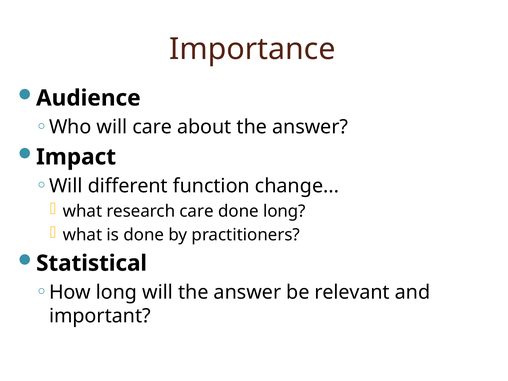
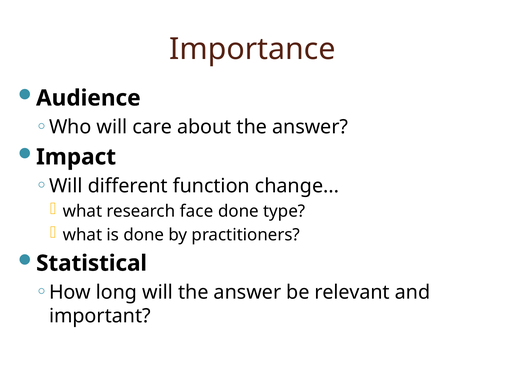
research care: care -> face (197, 211)
done long: long -> type (284, 211)
